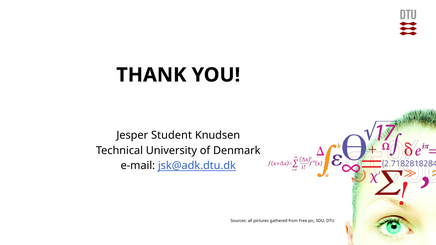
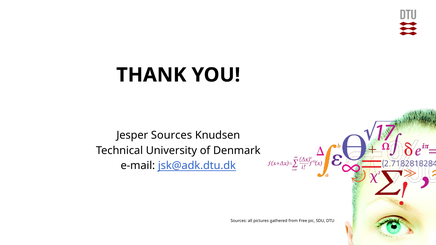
Jesper Student: Student -> Sources (172, 135)
